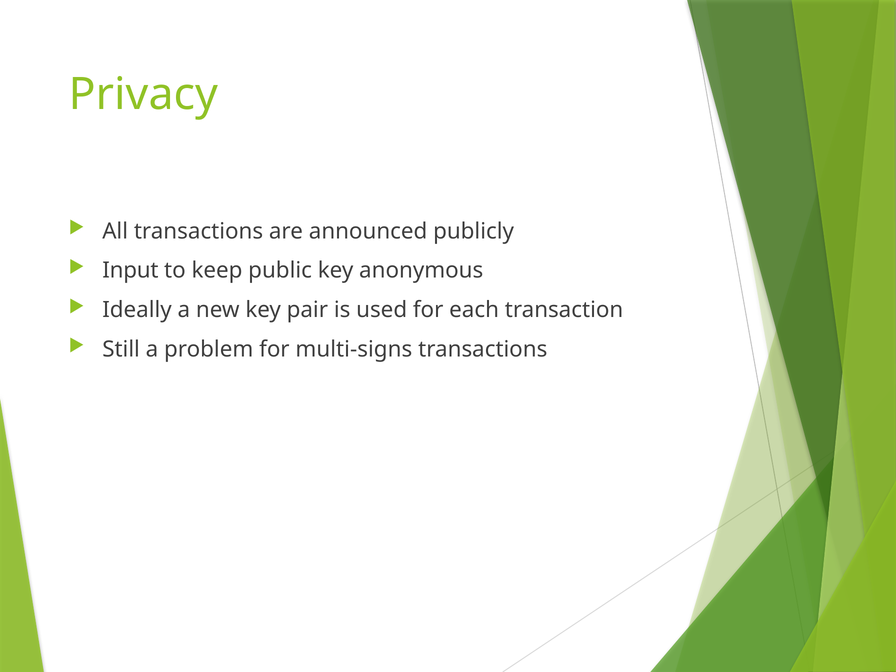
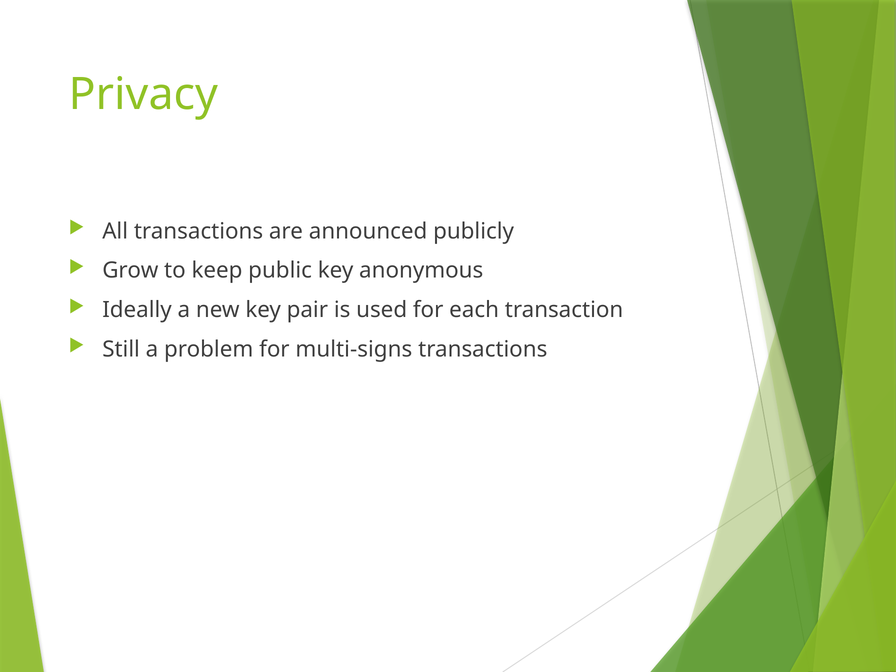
Input: Input -> Grow (130, 271)
